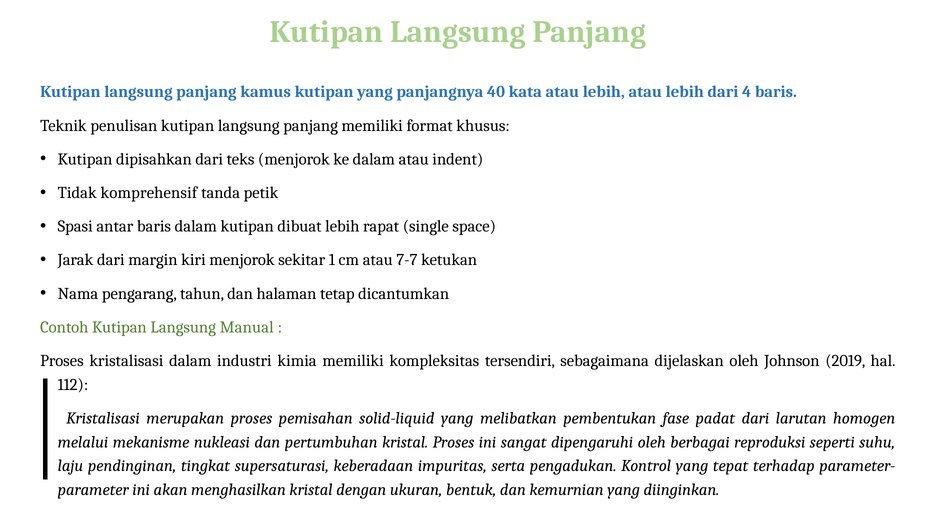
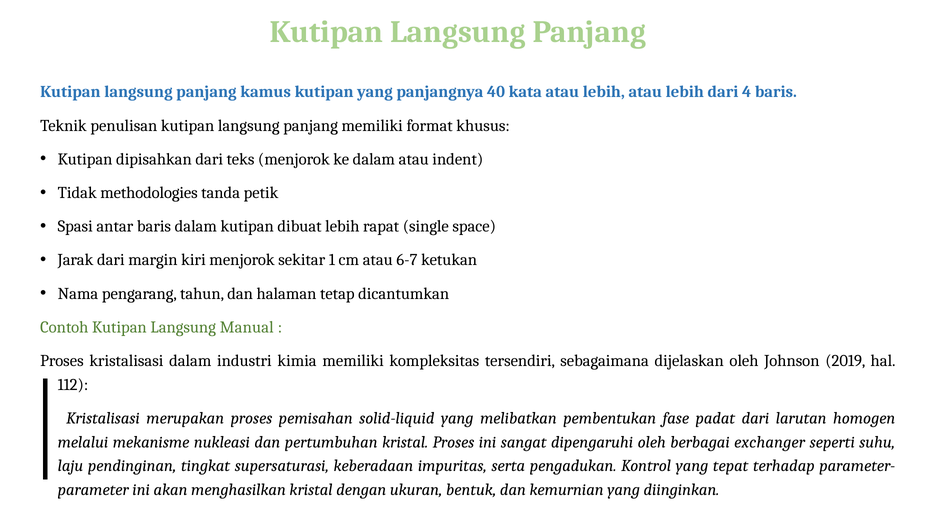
komprehensif: komprehensif -> methodologies (149, 193)
7-7: 7-7 -> 6-7 (407, 260)
reproduksi: reproduksi -> exchanger (770, 443)
